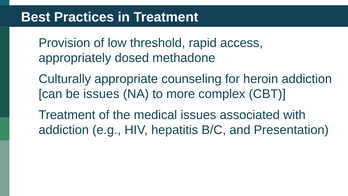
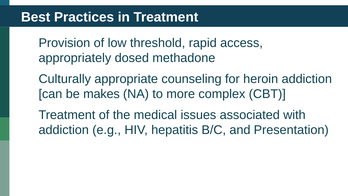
be issues: issues -> makes (101, 94)
